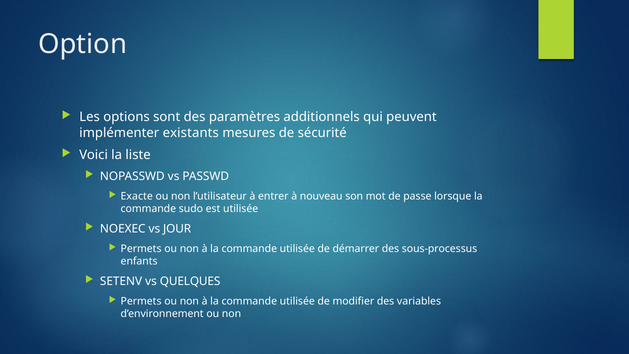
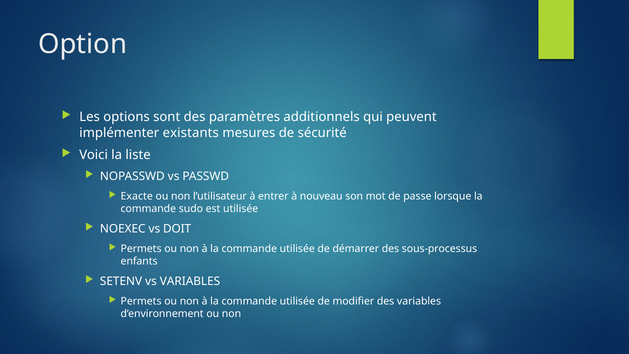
JOUR: JOUR -> DOIT (177, 229)
vs QUELQUES: QUELQUES -> VARIABLES (190, 281)
